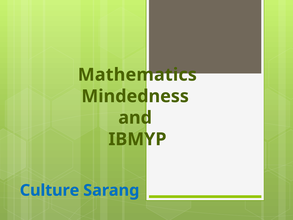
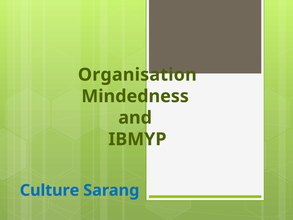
Mathematics: Mathematics -> Organisation (137, 75)
